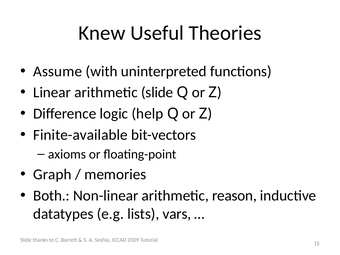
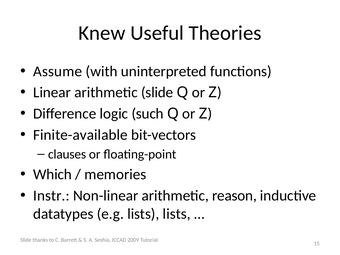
help: help -> such (148, 114)
axioms: axioms -> clauses (67, 154)
Graph: Graph -> Which (52, 175)
Both: Both -> Instr (51, 196)
lists vars: vars -> lists (177, 214)
